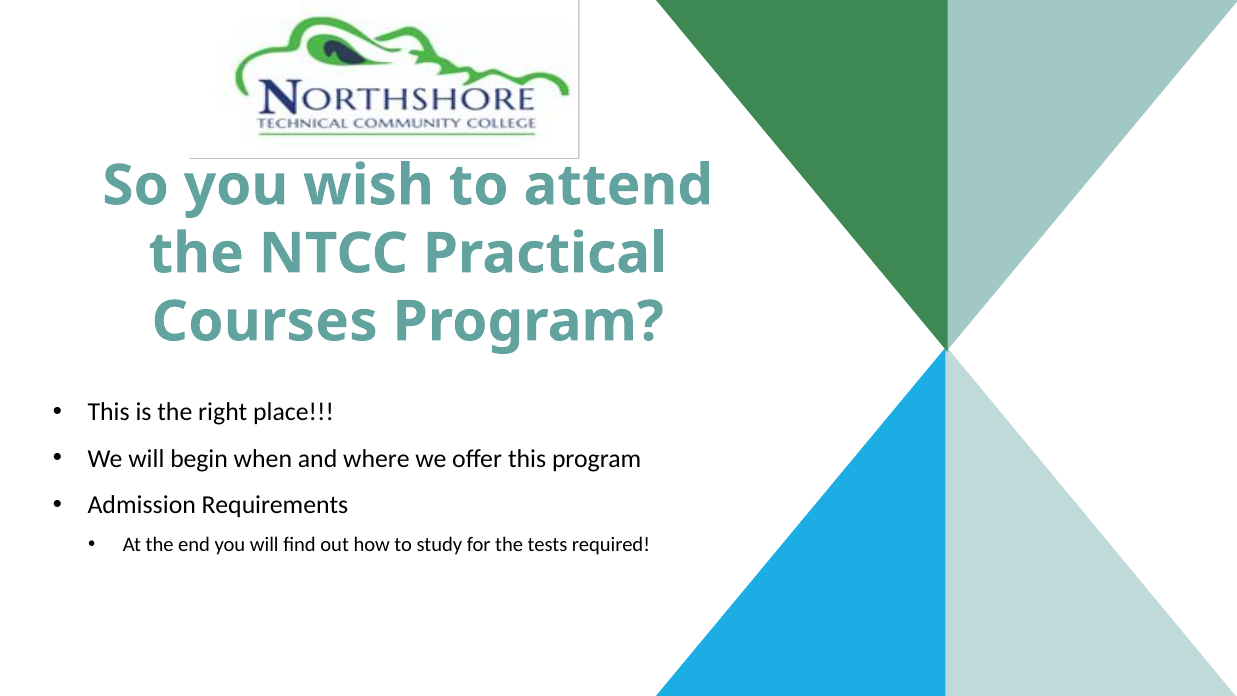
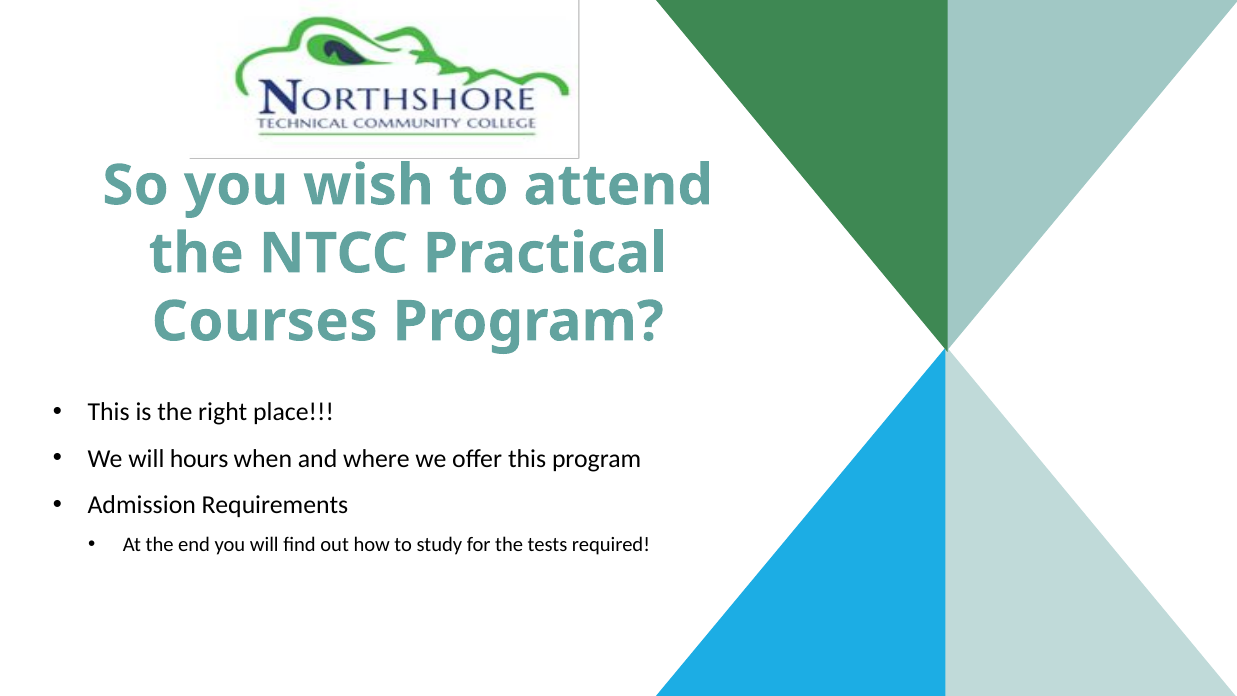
begin: begin -> hours (199, 459)
